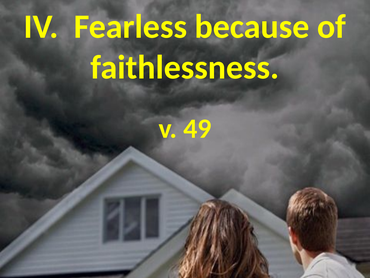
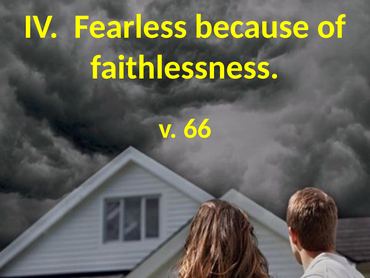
49: 49 -> 66 (197, 128)
